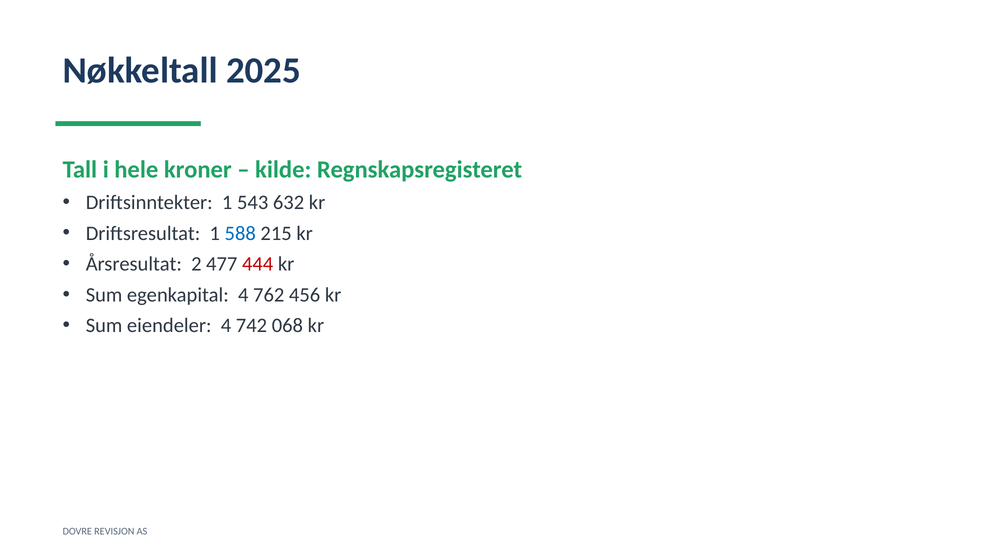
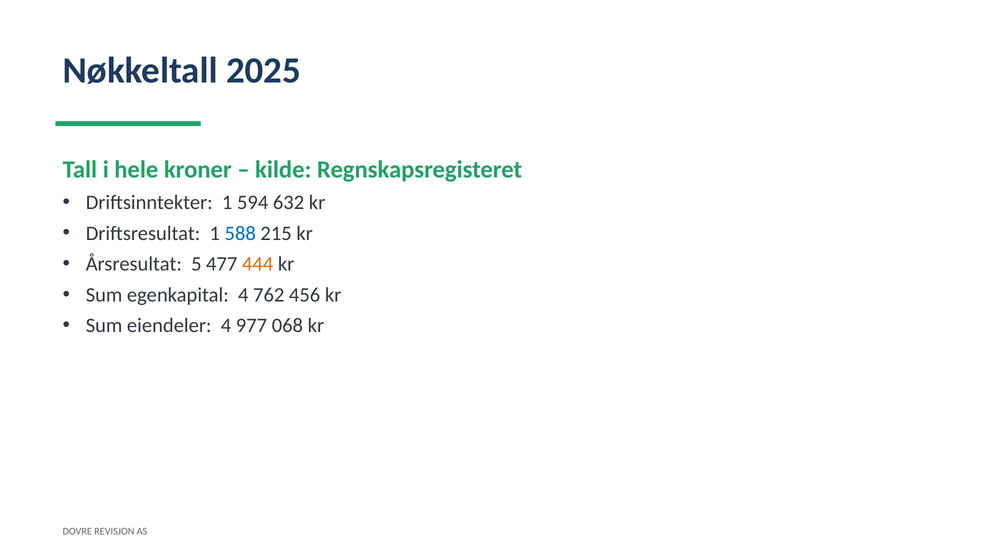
543: 543 -> 594 (253, 203)
2: 2 -> 5 (196, 264)
444 colour: red -> orange (258, 264)
742: 742 -> 977 (251, 326)
